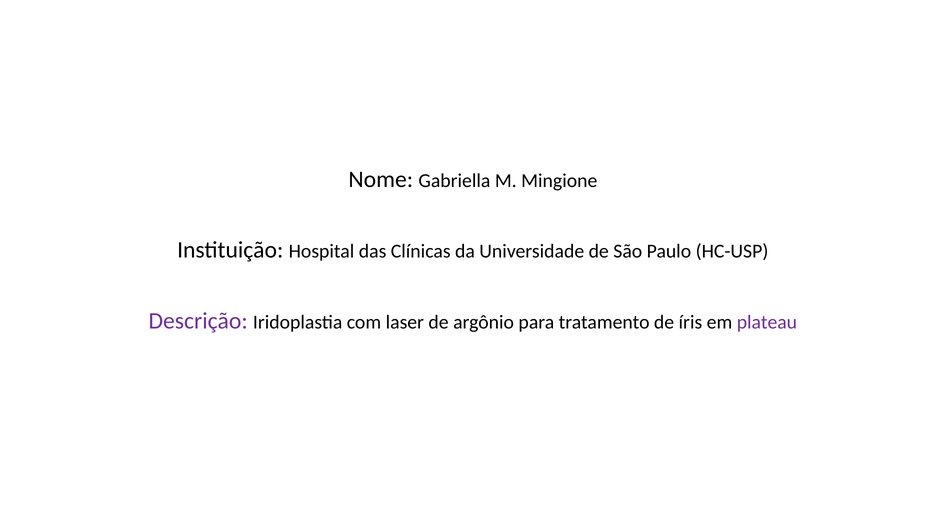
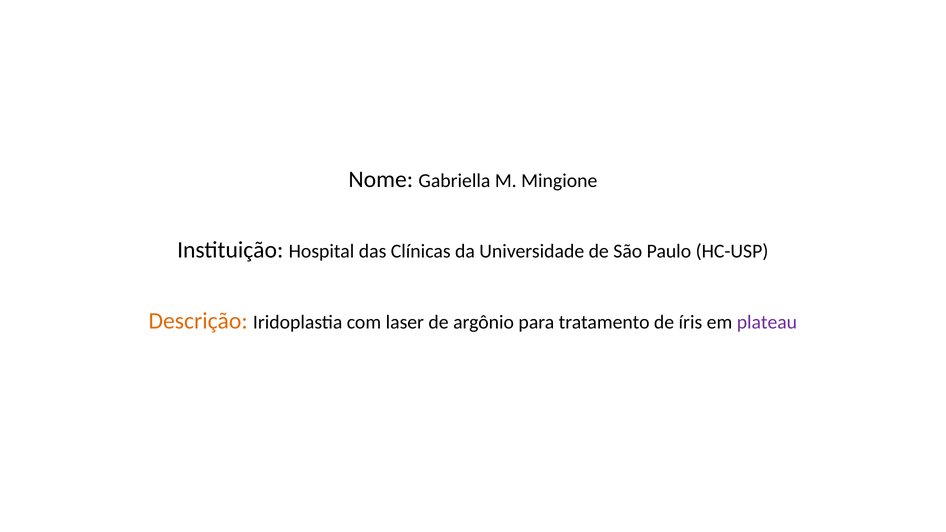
Descrição colour: purple -> orange (198, 321)
